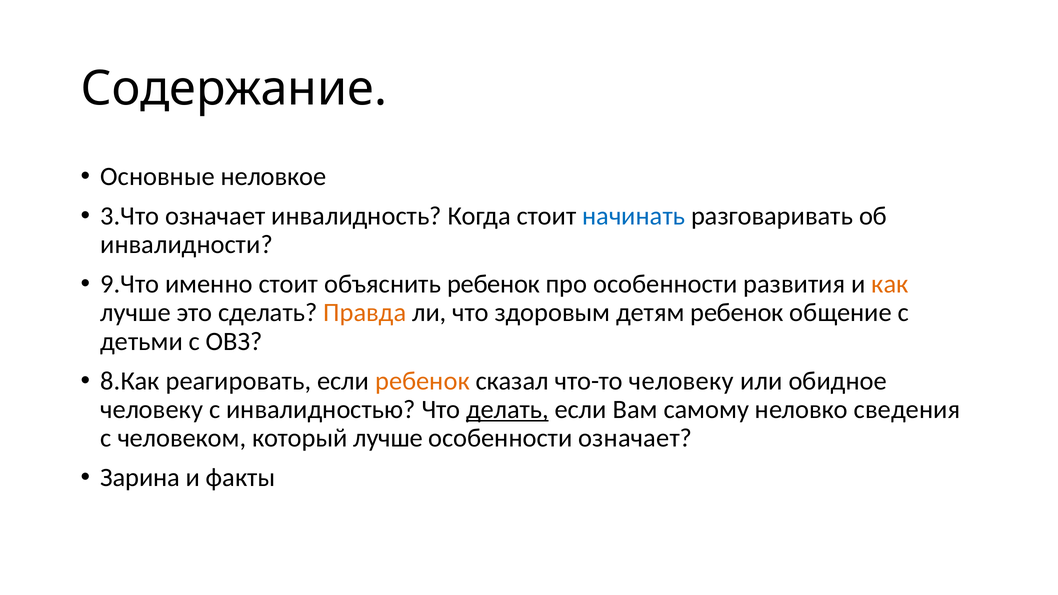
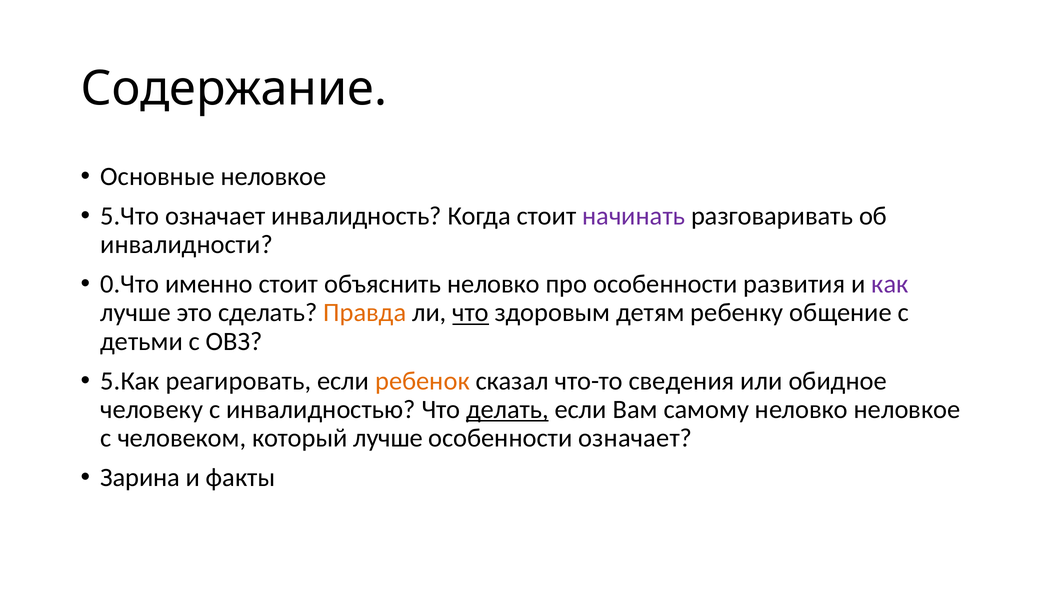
3.Что: 3.Что -> 5.Что (130, 216)
начинать colour: blue -> purple (634, 216)
9.Что: 9.Что -> 0.Что (130, 284)
объяснить ребенок: ребенок -> неловко (493, 284)
как colour: orange -> purple (890, 284)
что underline: none -> present (471, 313)
детям ребенок: ребенок -> ребенку (737, 313)
8.Как: 8.Как -> 5.Как (130, 381)
что-то человеку: человеку -> сведения (681, 381)
неловко сведения: сведения -> неловкое (907, 409)
